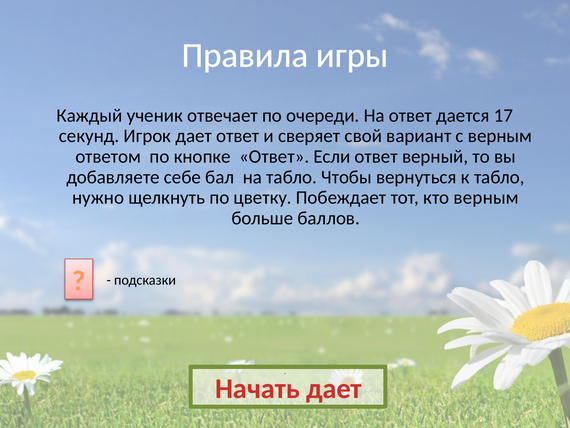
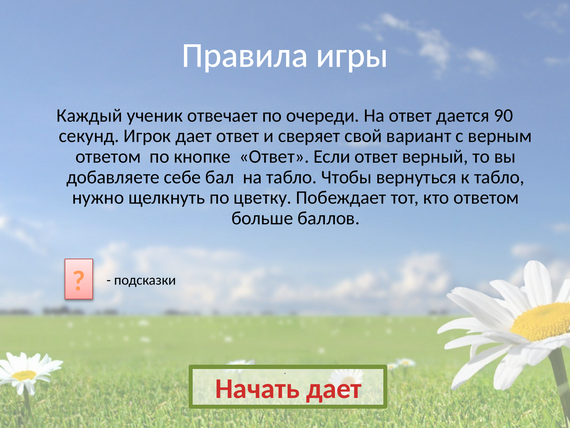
17: 17 -> 90 (503, 115)
кто верным: верным -> ответом (486, 197)
